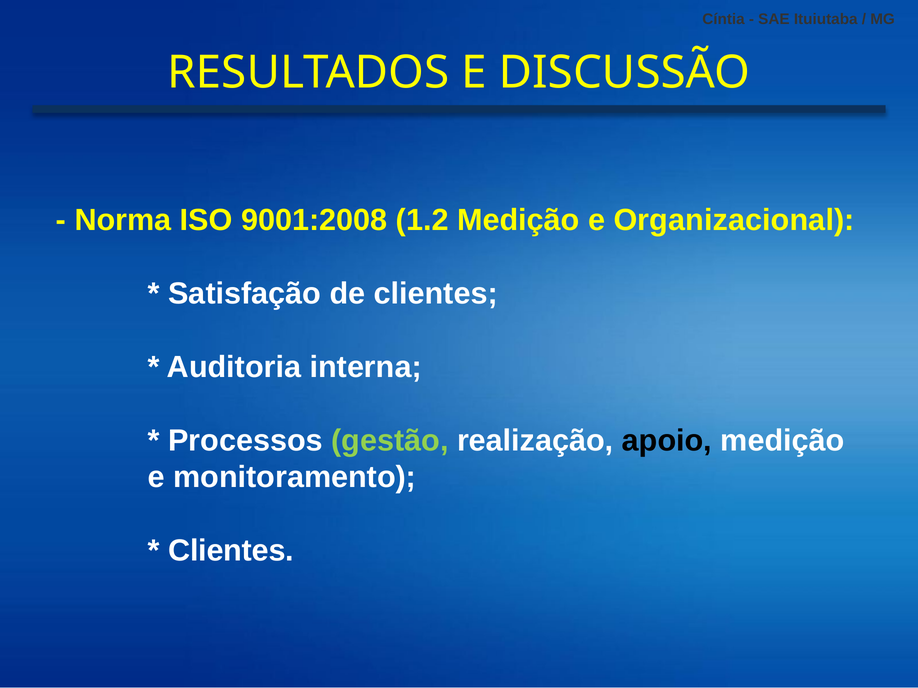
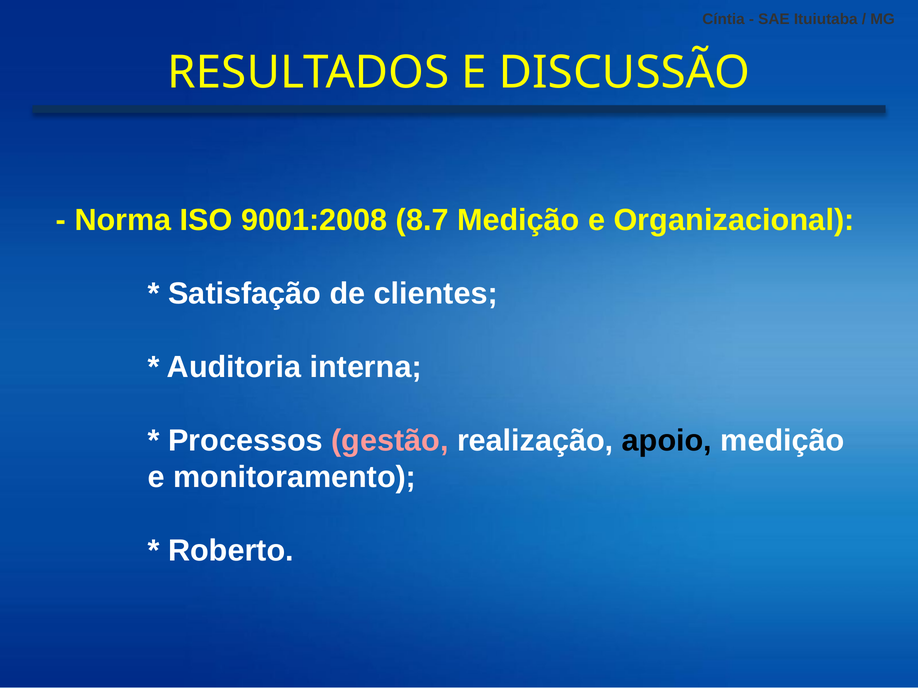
1.2: 1.2 -> 8.7 (422, 221)
gestão colour: light green -> pink (390, 441)
Clientes: Clientes -> Roberto (231, 551)
